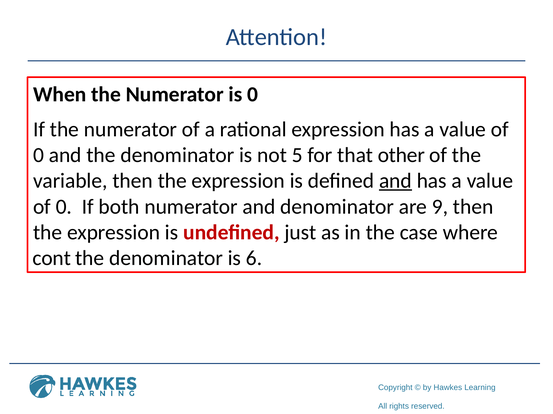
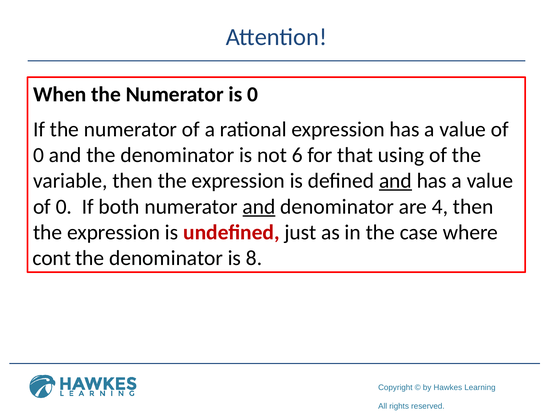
5: 5 -> 6 (297, 155)
other: other -> using (401, 155)
and underline: none -> present (259, 207)
9: 9 -> 4 (440, 207)
6: 6 -> 8 (254, 259)
